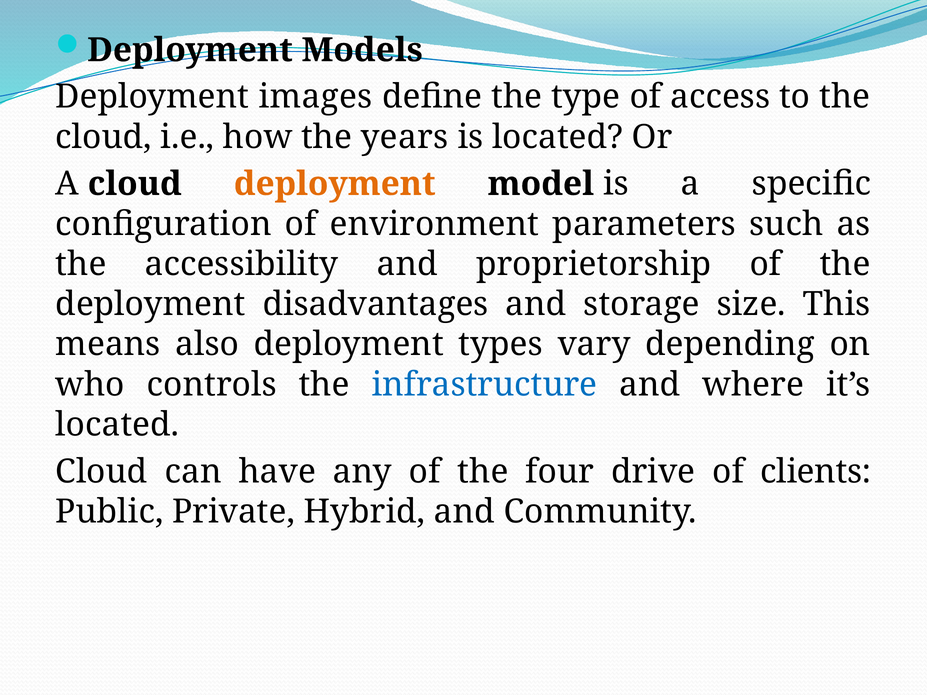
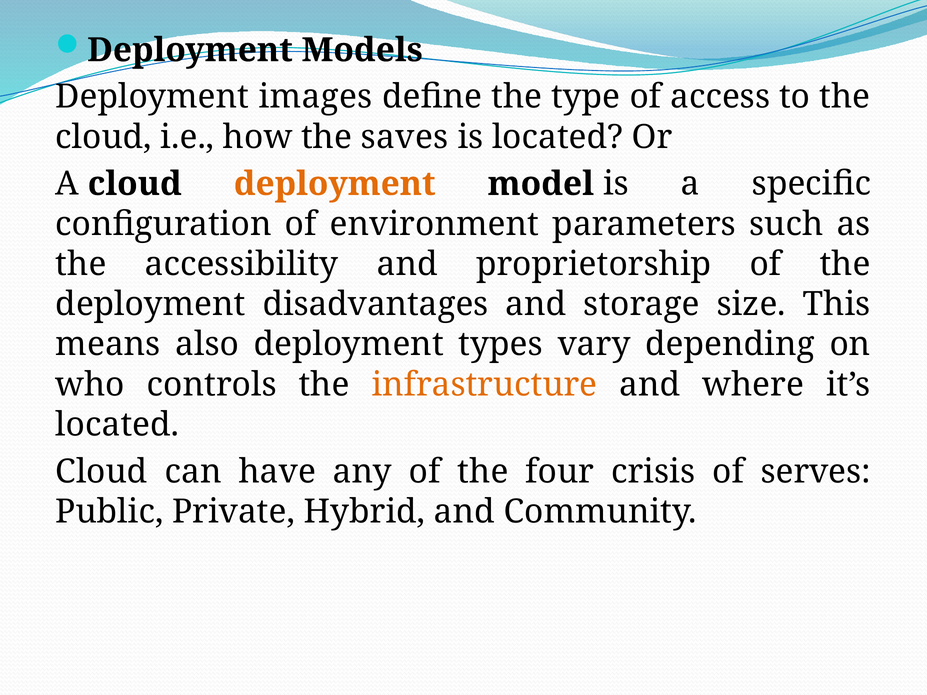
years: years -> saves (405, 137)
infrastructure colour: blue -> orange (484, 385)
drive: drive -> crisis (653, 472)
clients: clients -> serves (816, 472)
